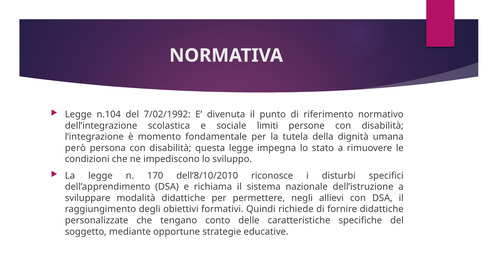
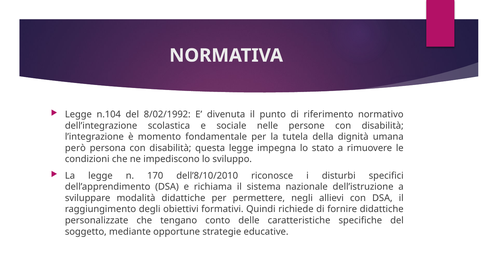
7/02/1992: 7/02/1992 -> 8/02/1992 (167, 114)
limiti: limiti -> nelle (268, 126)
